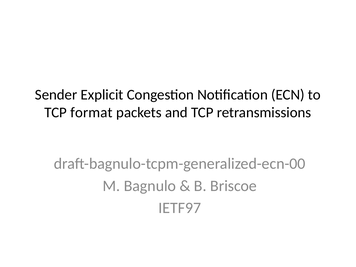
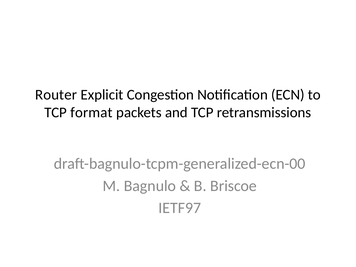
Sender: Sender -> Router (56, 95)
